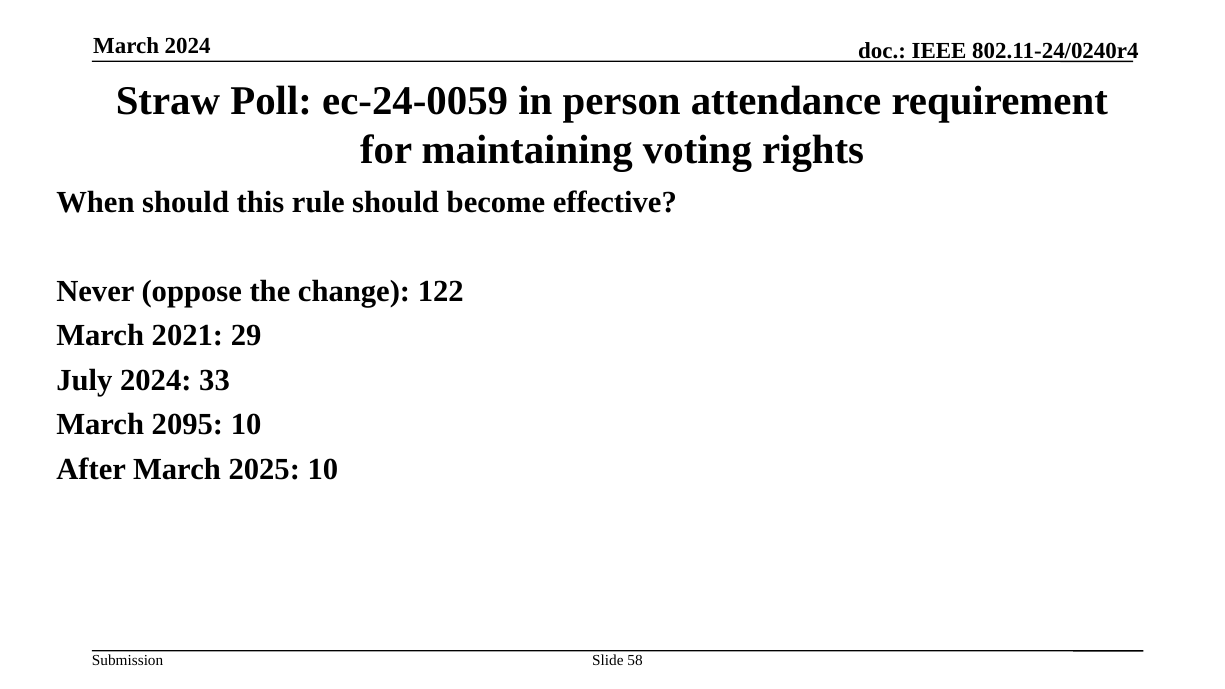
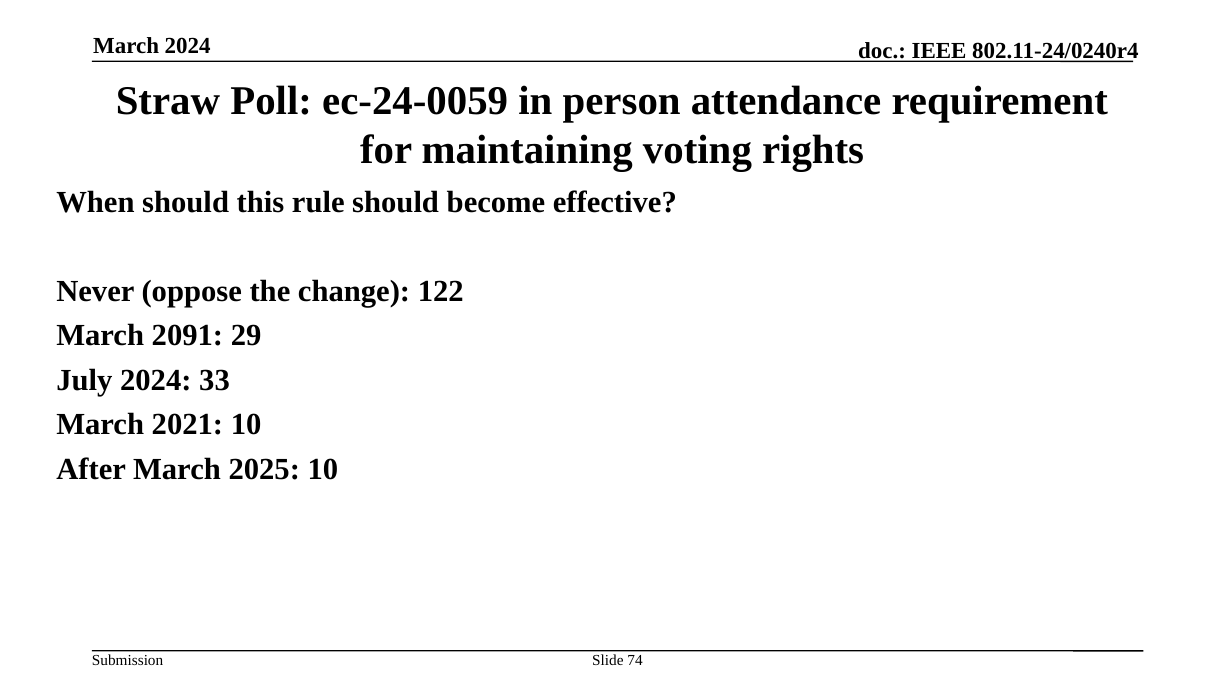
2021: 2021 -> 2091 (187, 336)
2095: 2095 -> 2021 (187, 425)
58: 58 -> 74 (635, 661)
